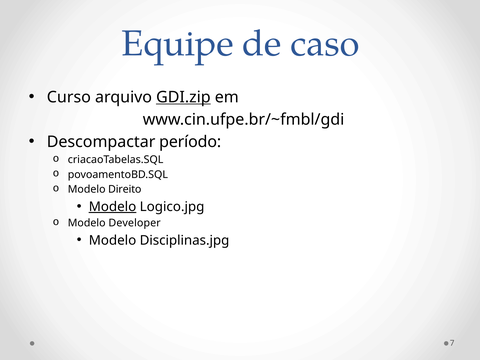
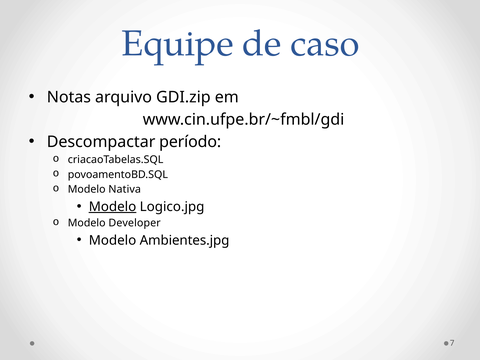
Curso: Curso -> Notas (69, 97)
GDI.zip underline: present -> none (183, 97)
Direito: Direito -> Nativa (125, 189)
Disciplinas.jpg: Disciplinas.jpg -> Ambientes.jpg (185, 240)
